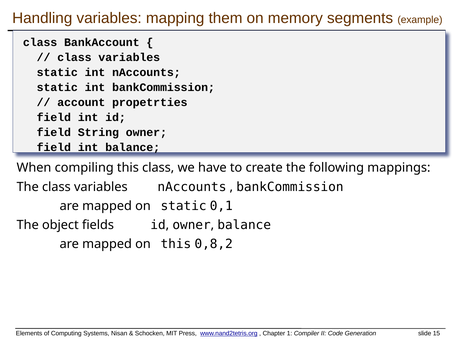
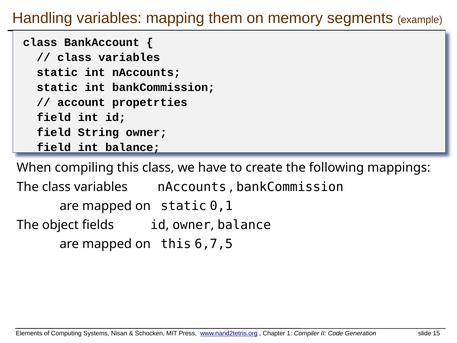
0,8,2: 0,8,2 -> 6,7,5 (214, 244)
